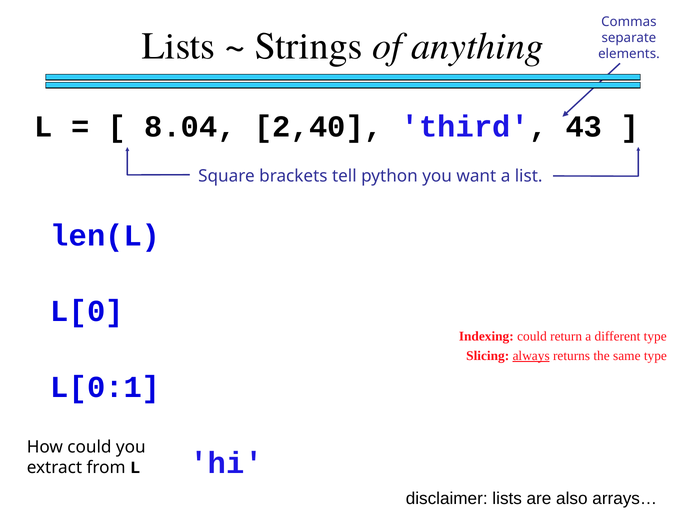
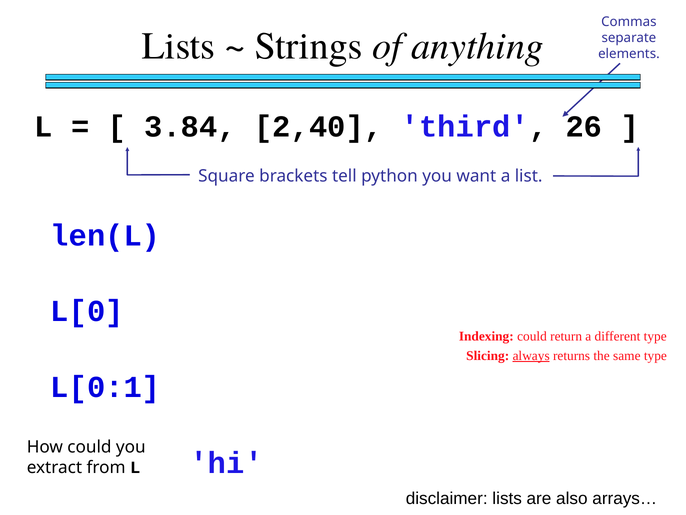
8.04: 8.04 -> 3.84 (190, 127)
43: 43 -> 26 (584, 127)
